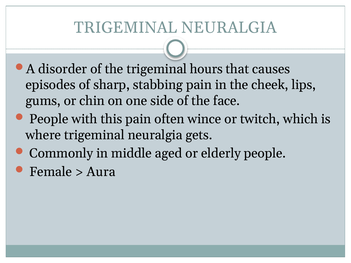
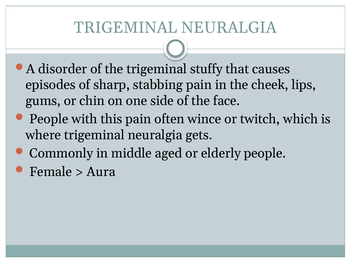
hours: hours -> stuffy (206, 69)
